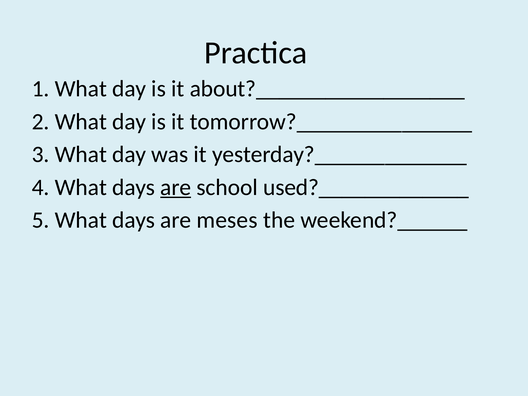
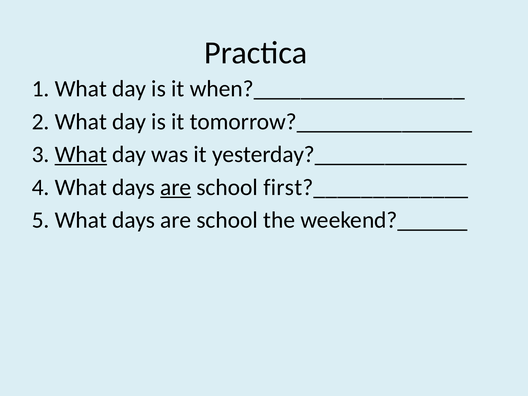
about?__________________: about?__________________ -> when?__________________ (327, 89)
What underline: none -> present (81, 155)
used?_____________: used?_____________ -> first?_____________ (366, 187)
meses: meses -> school (227, 220)
